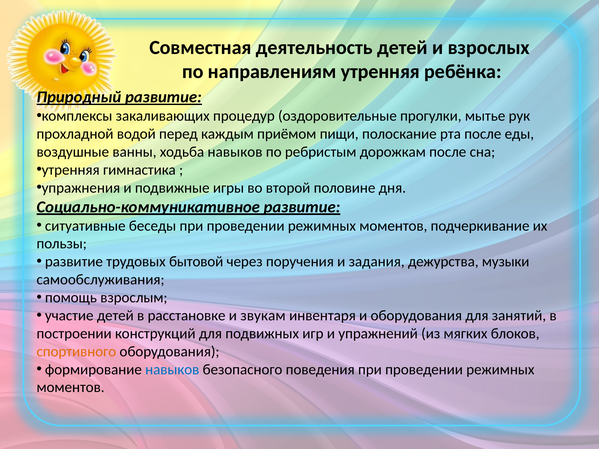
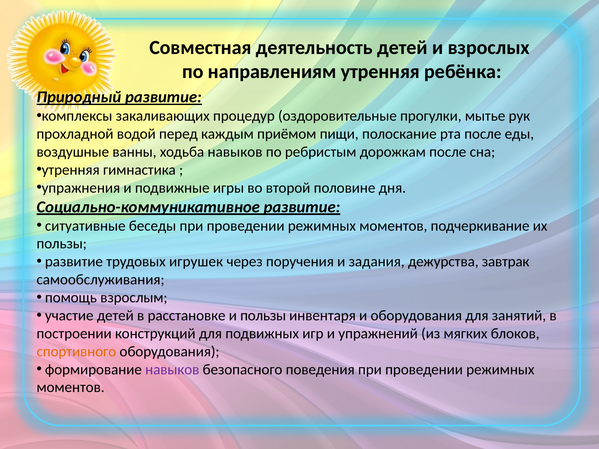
бытовой: бытовой -> игрушек (196, 262)
музыки: музыки -> завтрак (506, 262)
и звукам: звукам -> пользы (263, 316)
навыков colour: blue -> purple (172, 370)
